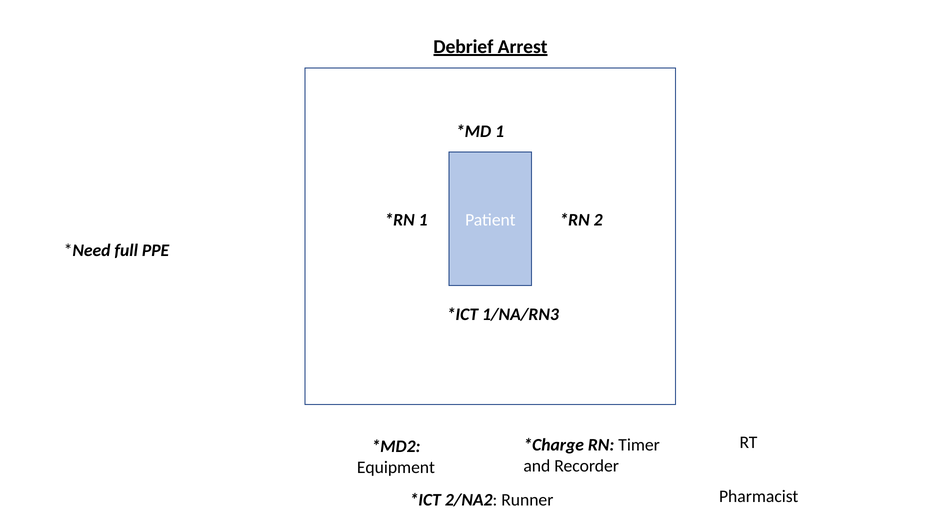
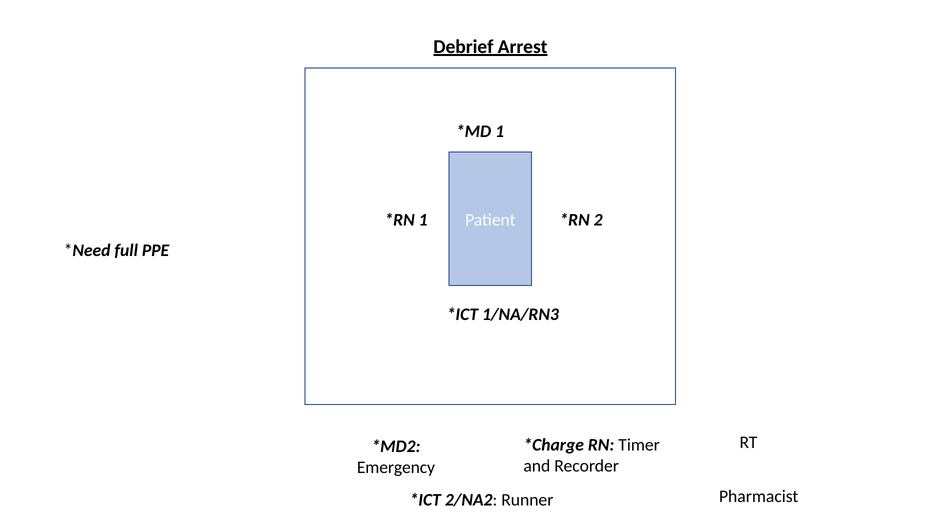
Equipment: Equipment -> Emergency (396, 468)
